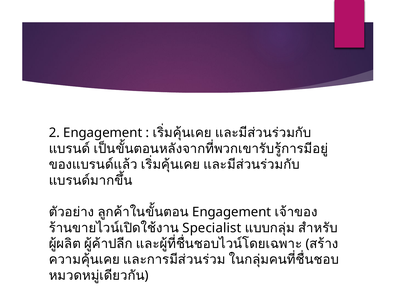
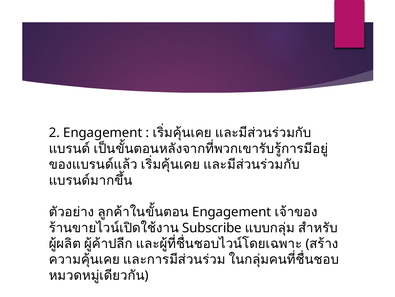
Specialist: Specialist -> Subscribe (212, 227)
